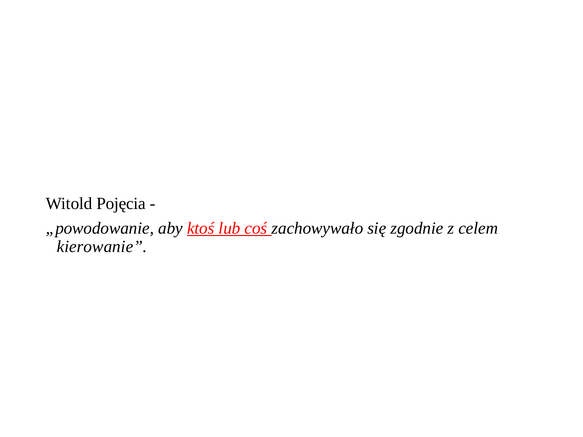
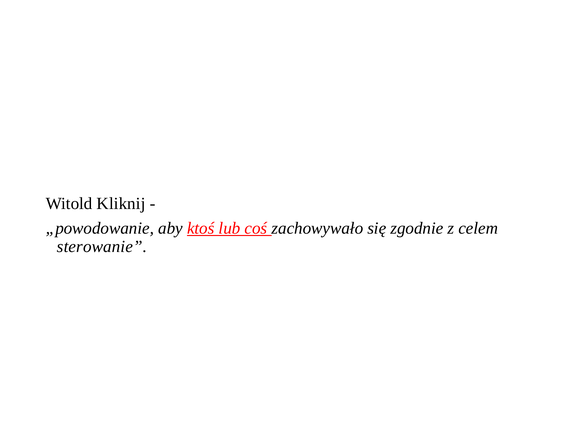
Pojęcia: Pojęcia -> Kliknij (121, 204)
kierowanie: kierowanie -> sterowanie (102, 247)
